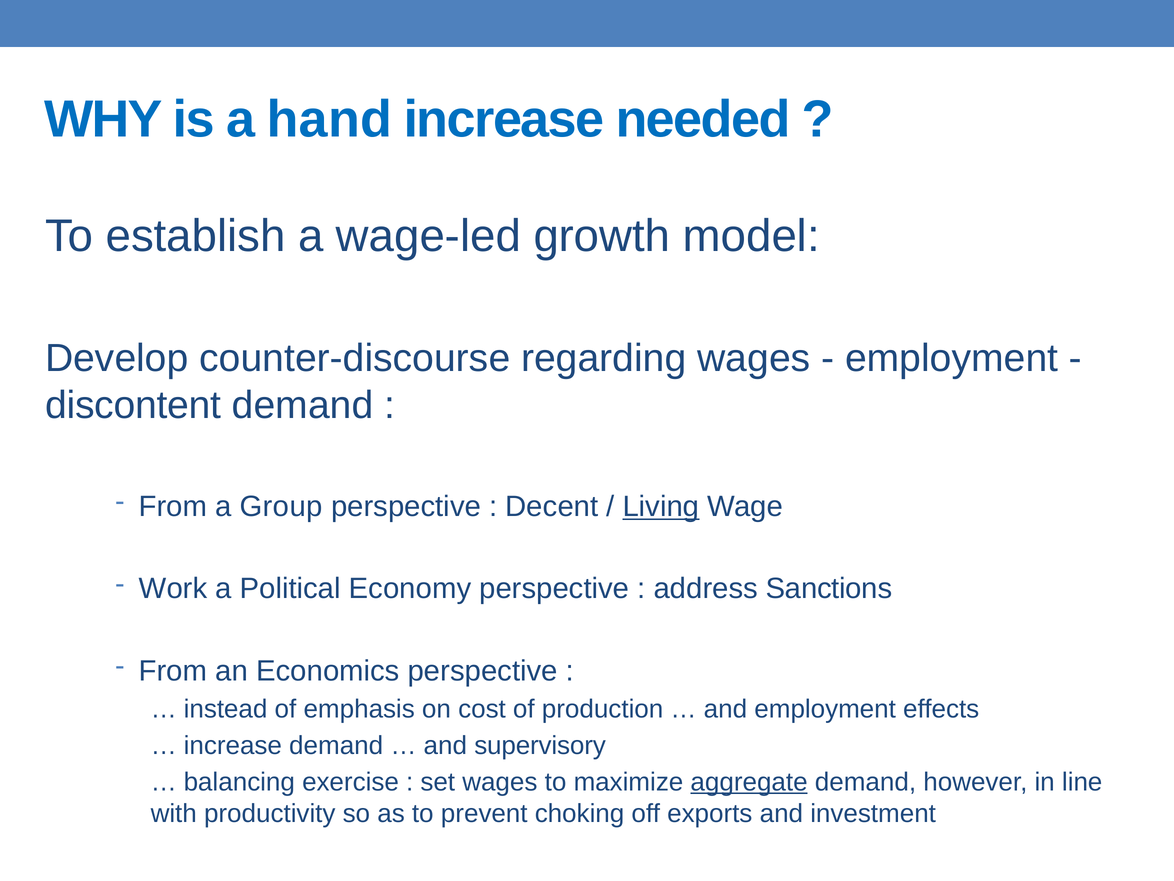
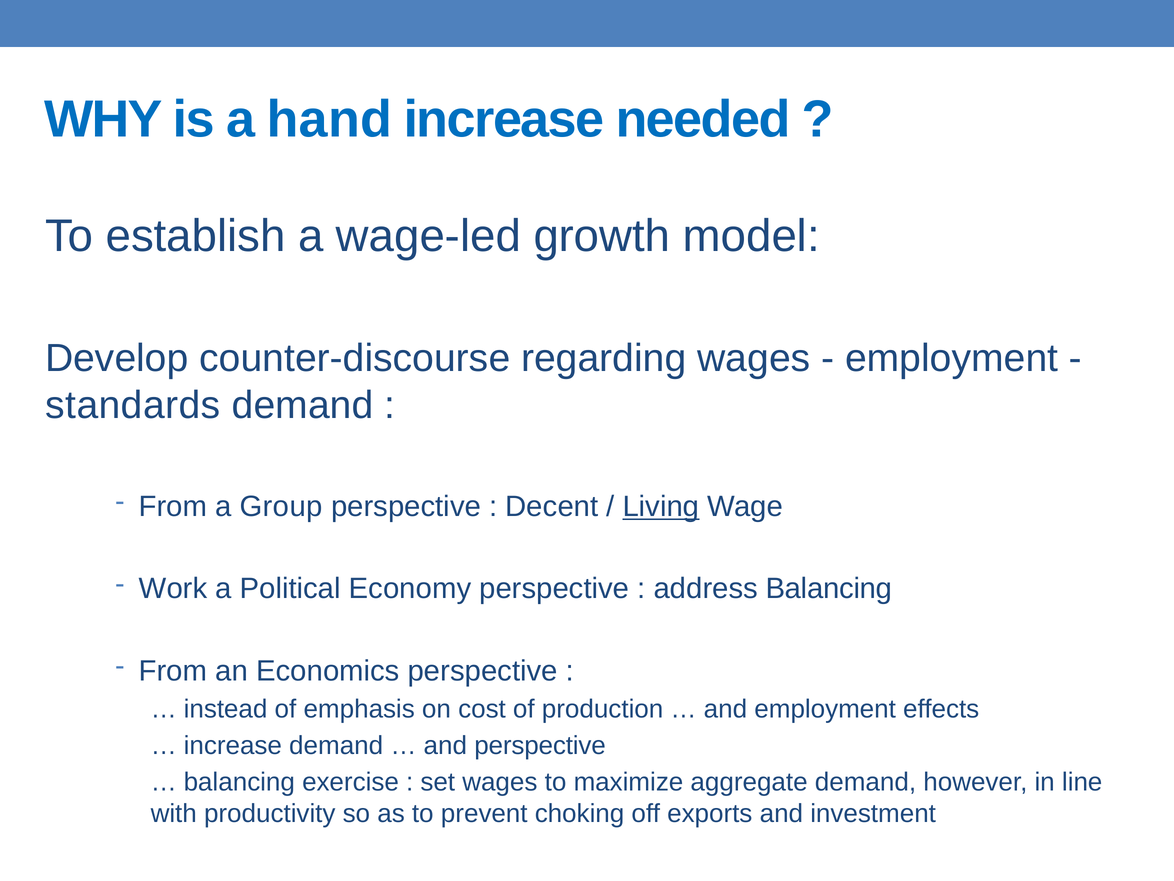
discontent: discontent -> standards (133, 405)
address Sanctions: Sanctions -> Balancing (829, 588)
and supervisory: supervisory -> perspective (540, 745)
aggregate underline: present -> none (749, 782)
